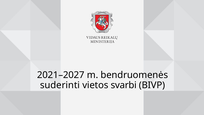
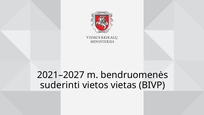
svarbi: svarbi -> vietas (124, 85)
